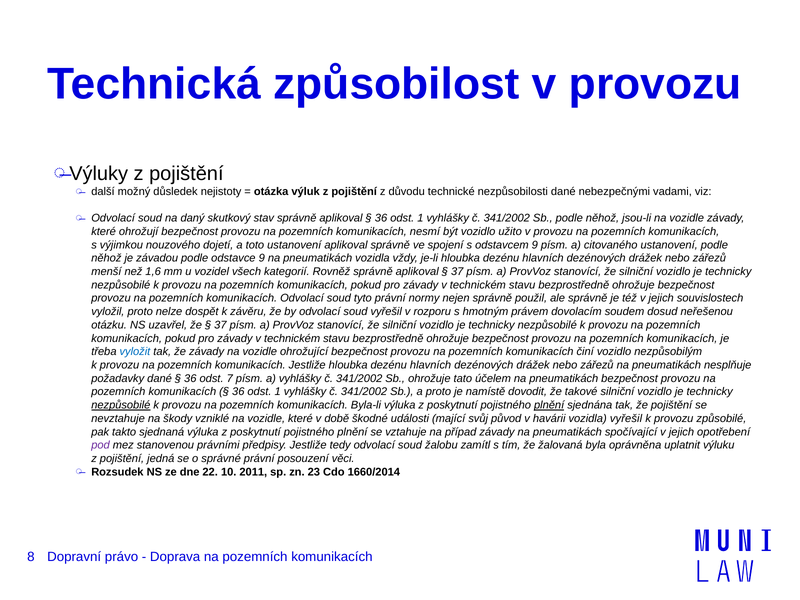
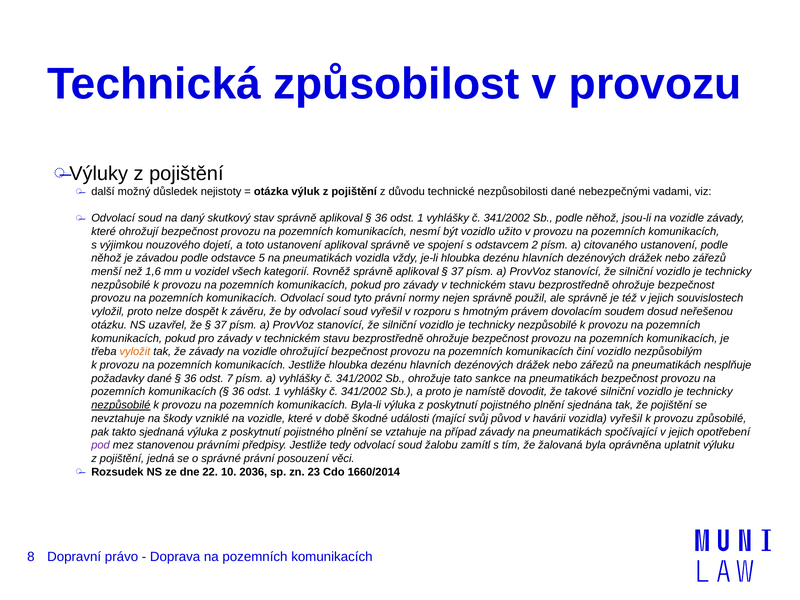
odstavcem 9: 9 -> 2 (535, 245)
odstavce 9: 9 -> 5 (262, 258)
vyložit colour: blue -> orange (135, 352)
účelem: účelem -> sankce (493, 378)
plnění underline: present -> none (549, 405)
2011: 2011 -> 2036 (253, 472)
